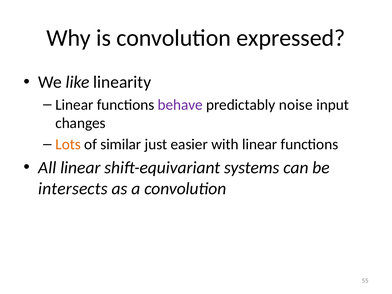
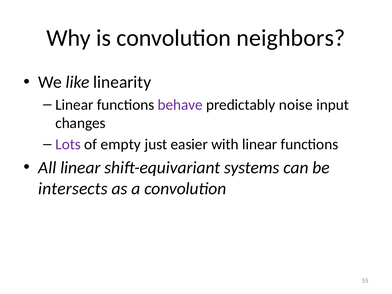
expressed: expressed -> neighbors (291, 38)
Lots colour: orange -> purple (68, 144)
similar: similar -> empty (121, 144)
